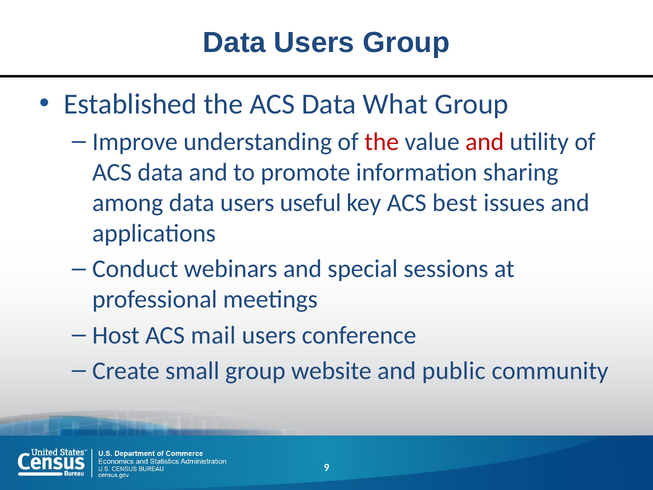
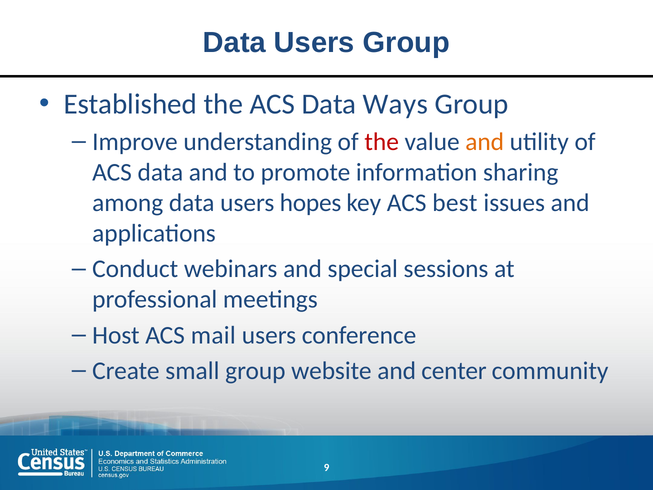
What: What -> Ways (395, 104)
and colour: red -> orange (485, 142)
useful: useful -> hopes (311, 203)
public: public -> center (454, 371)
